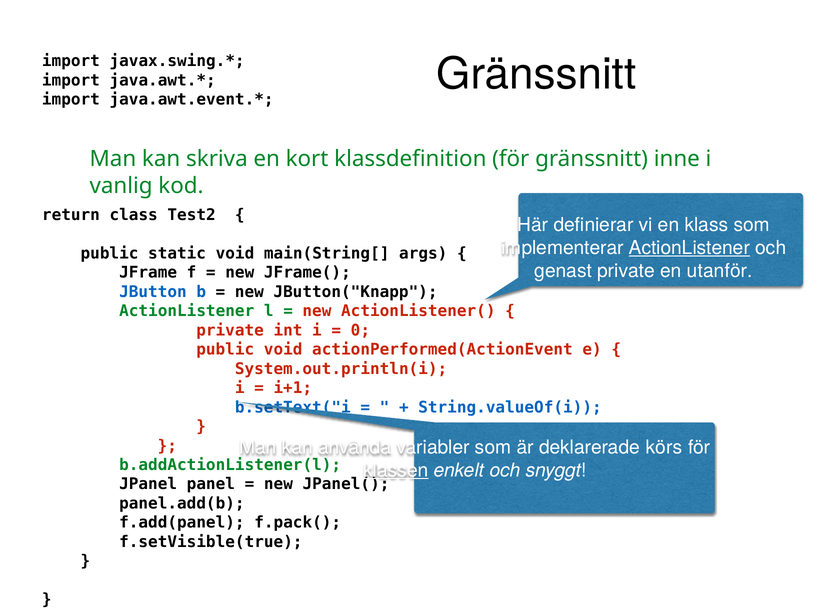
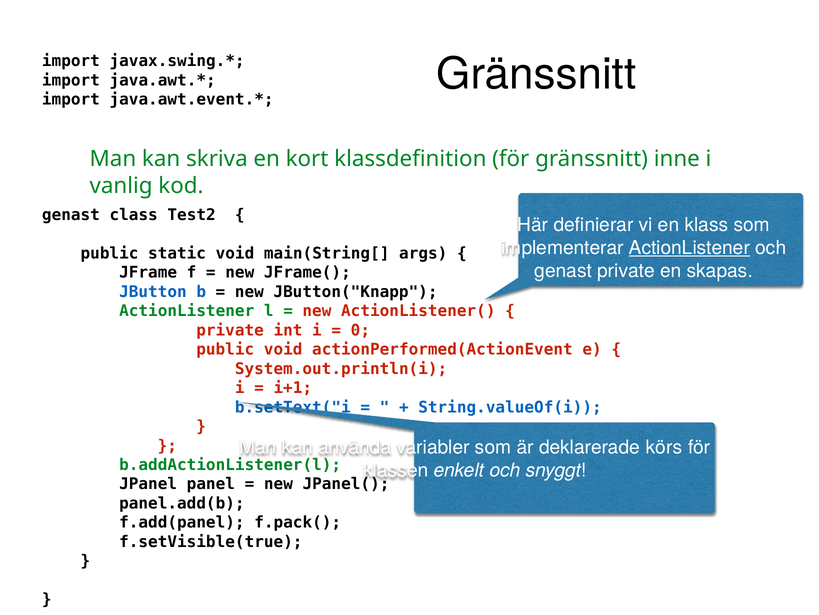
return: return -> genast (71, 215)
utanför: utanför -> skapas (720, 270)
klassen underline: present -> none (396, 470)
